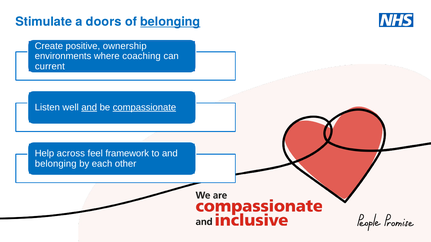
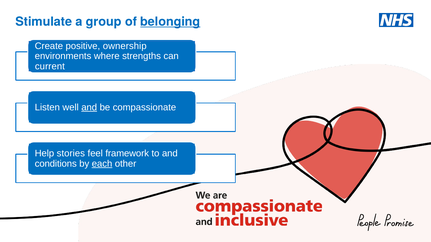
doors: doors -> group (104, 22)
coaching: coaching -> strengths (142, 56)
compassionate underline: present -> none (144, 108)
across: across -> stories (71, 154)
belonging: belonging -> conditions (56, 164)
each underline: none -> present (102, 164)
